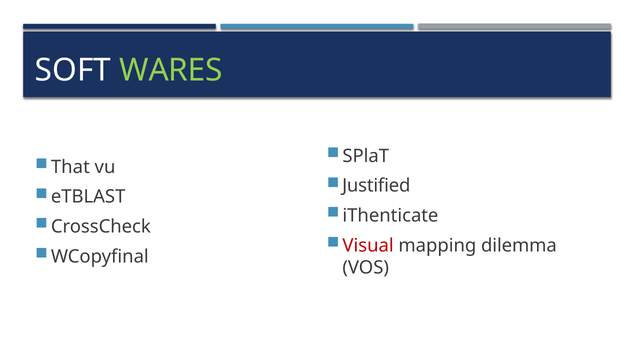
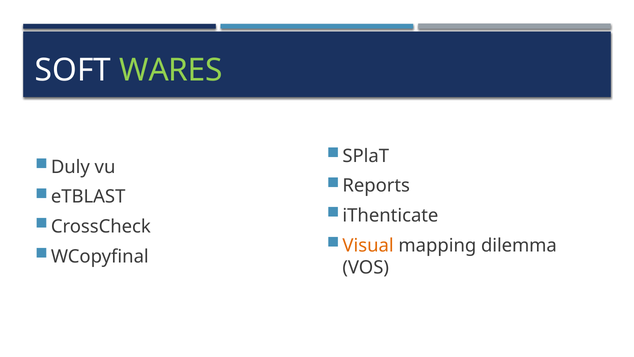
That: That -> Duly (70, 167)
Justified: Justified -> Reports (376, 186)
Visual colour: red -> orange (368, 245)
